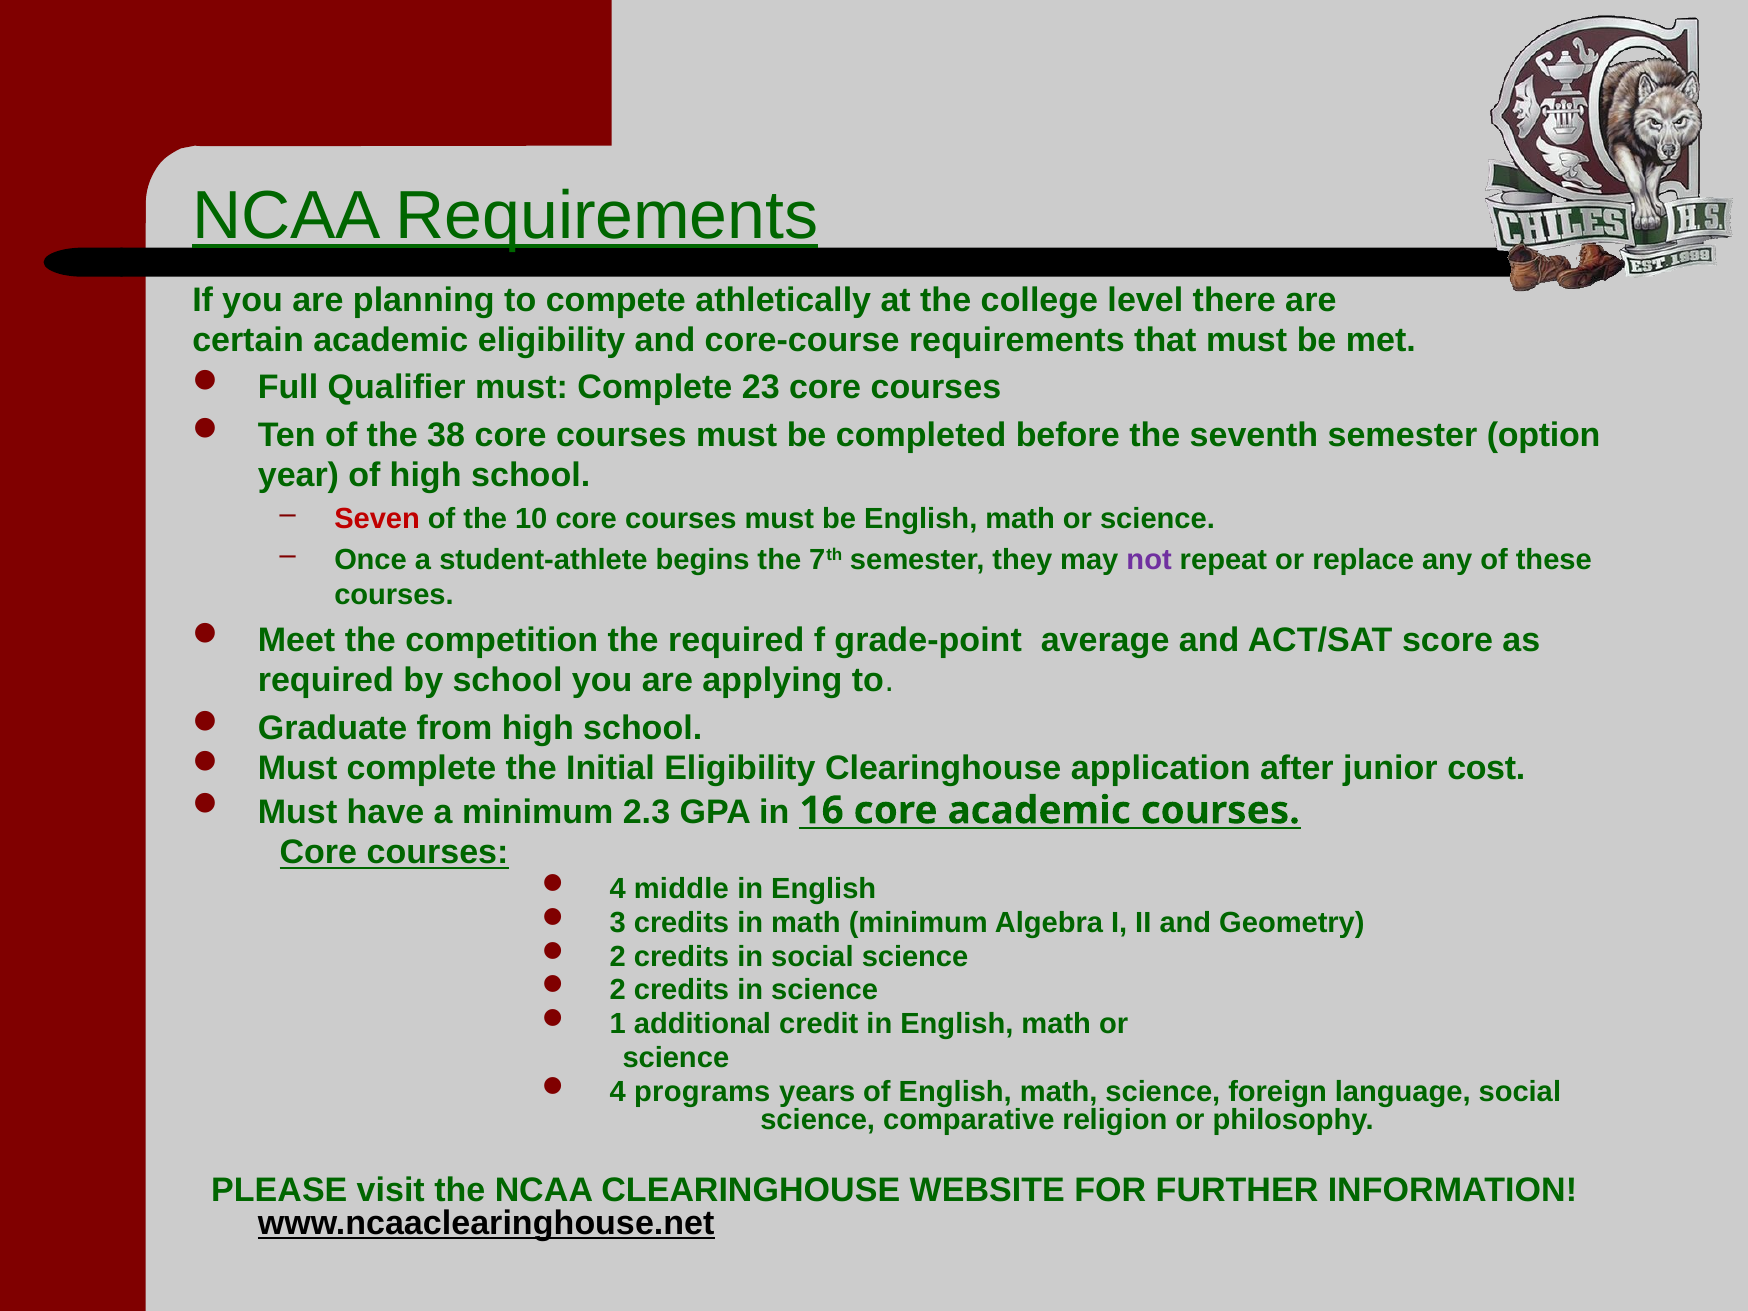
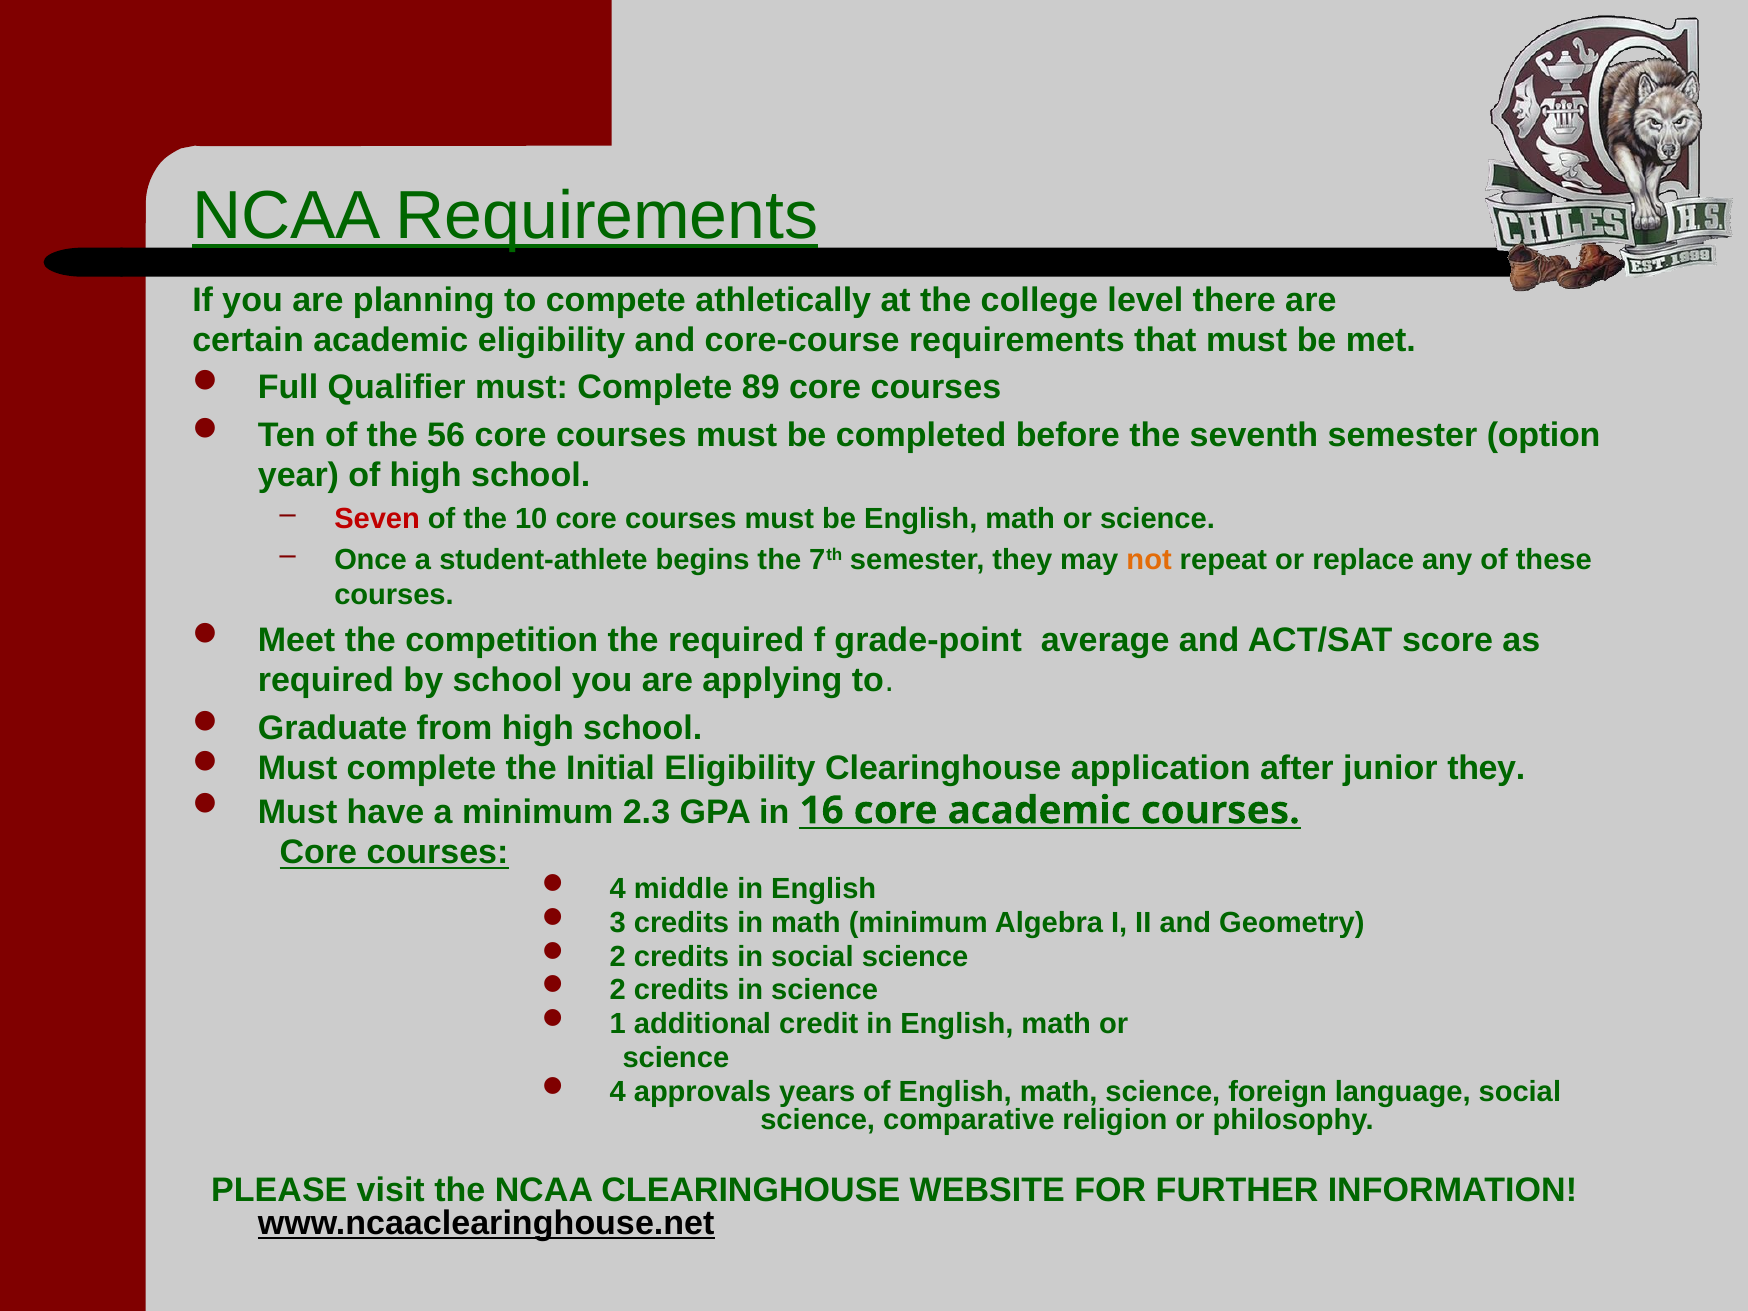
23: 23 -> 89 (761, 387)
38: 38 -> 56 (446, 435)
not colour: purple -> orange (1149, 560)
junior cost: cost -> they (1486, 768)
programs: programs -> approvals (702, 1092)
